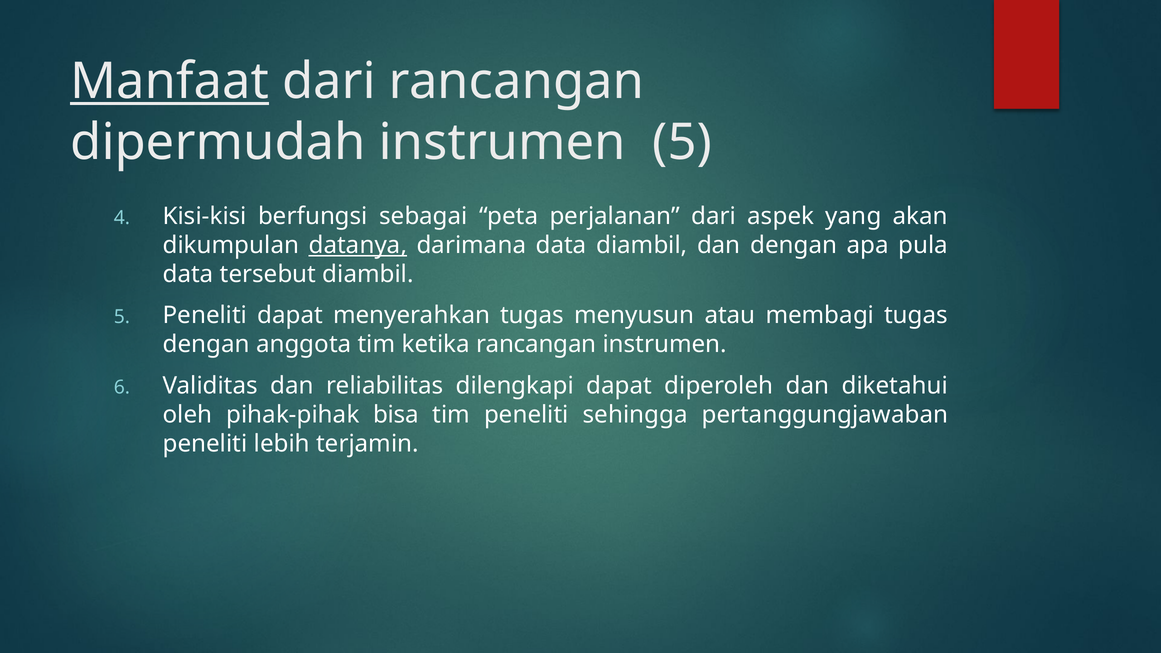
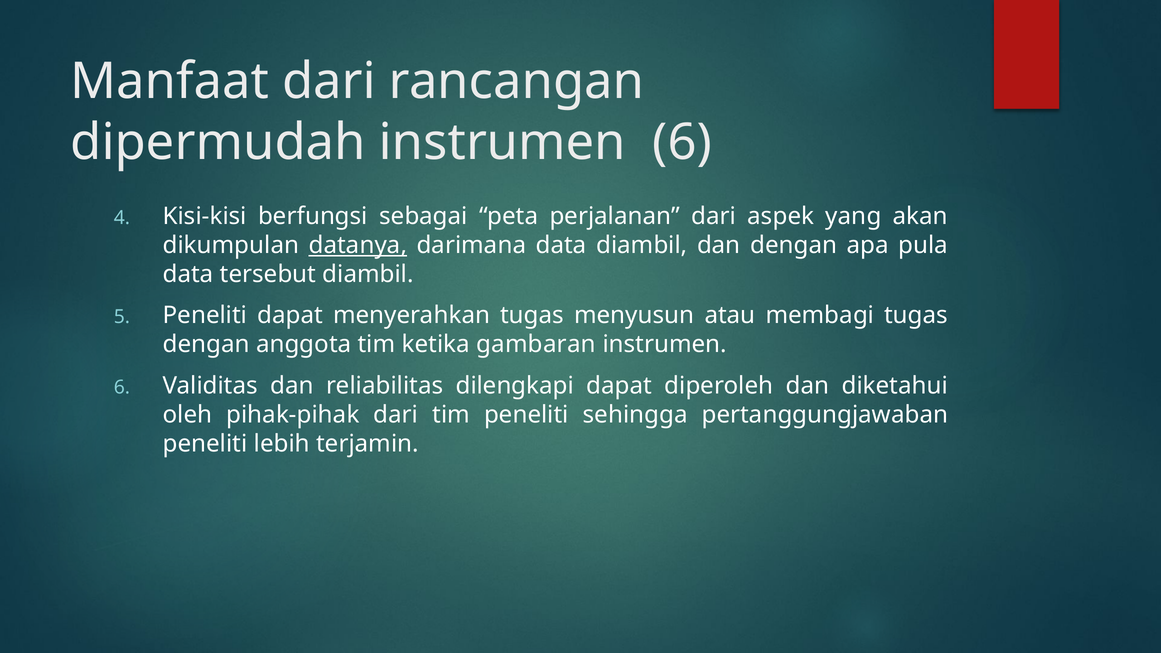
Manfaat underline: present -> none (170, 82)
5: 5 -> 6 (682, 142)
ketika rancangan: rancangan -> gambaran (536, 344)
pihak-pihak bisa: bisa -> dari (396, 415)
